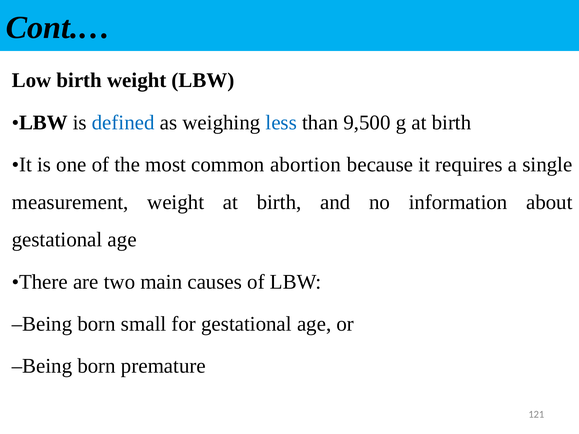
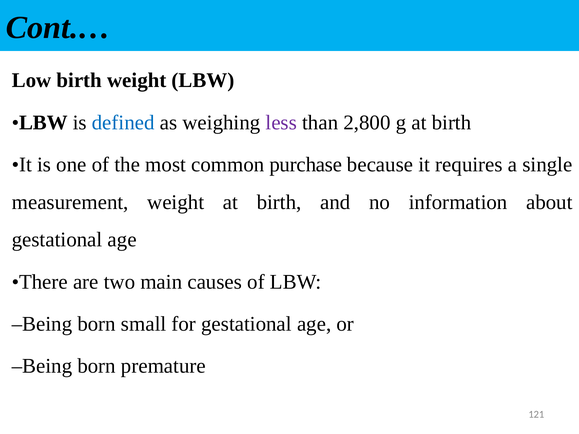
less colour: blue -> purple (281, 123)
9,500: 9,500 -> 2,800 (367, 123)
abortion: abortion -> purchase (306, 165)
